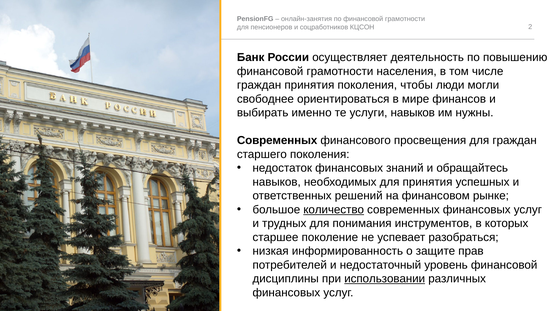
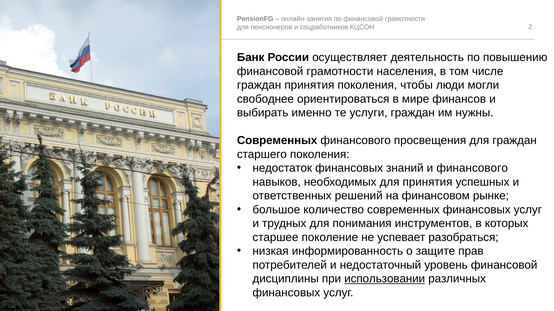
услуги навыков: навыков -> граждан (413, 113)
и обращайтесь: обращайтесь -> финансового (472, 168)
количество underline: present -> none (334, 210)
